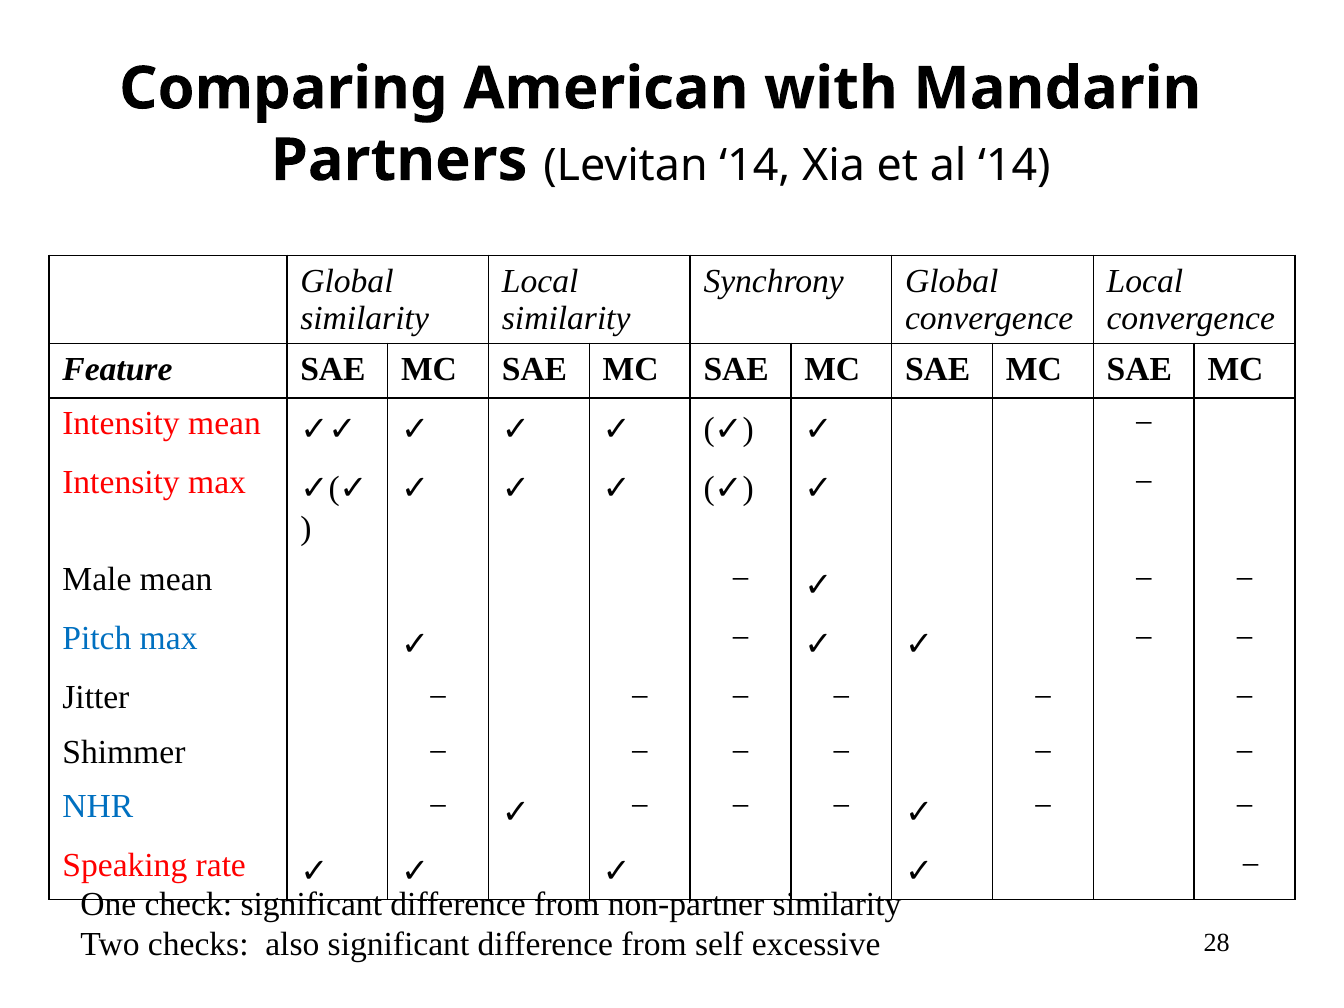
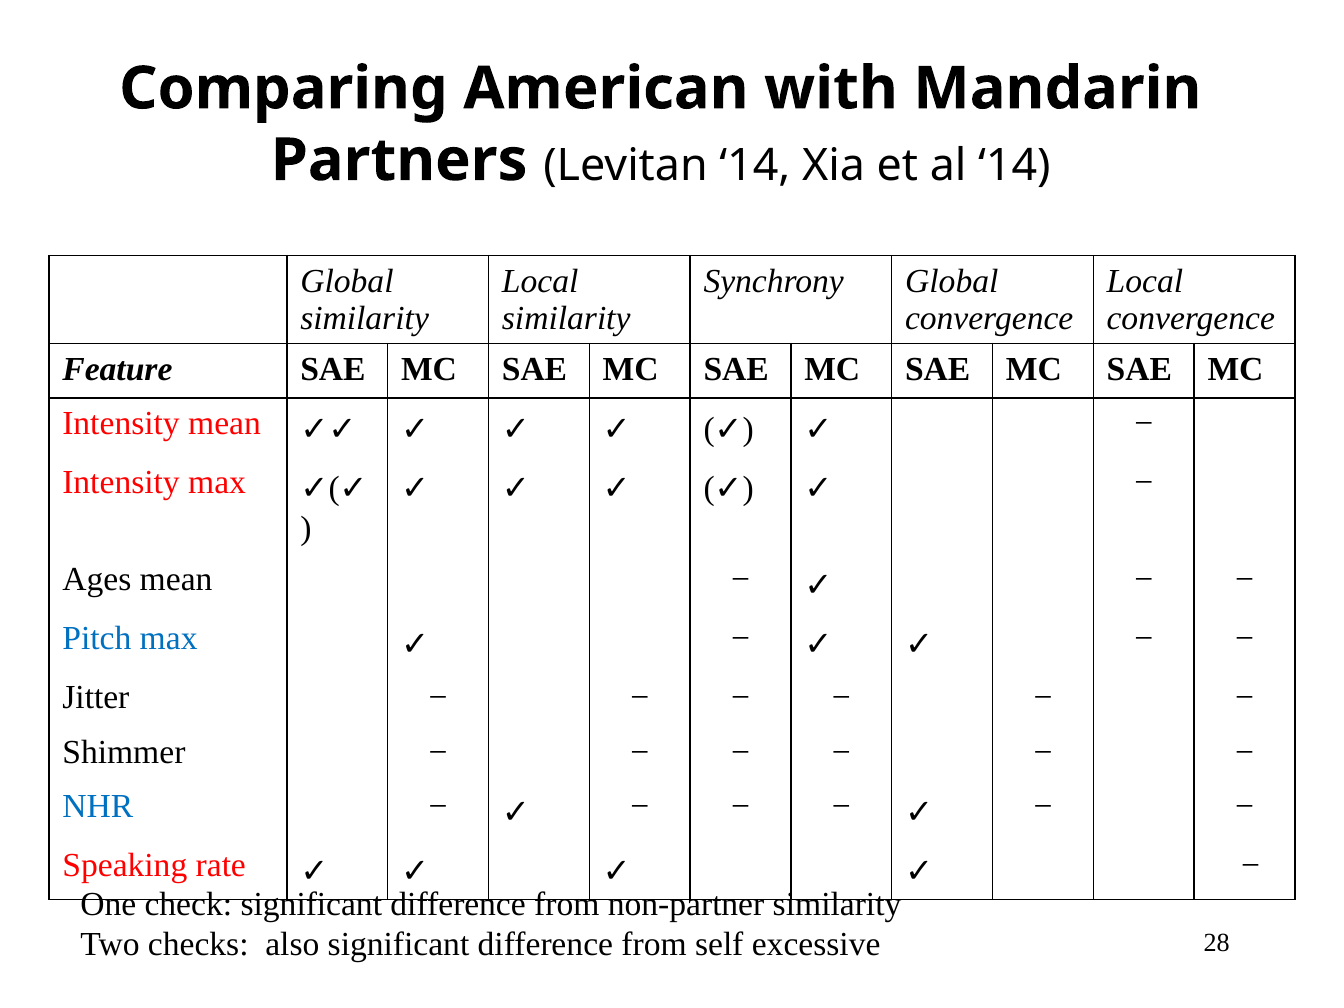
Male: Male -> Ages (97, 579)
